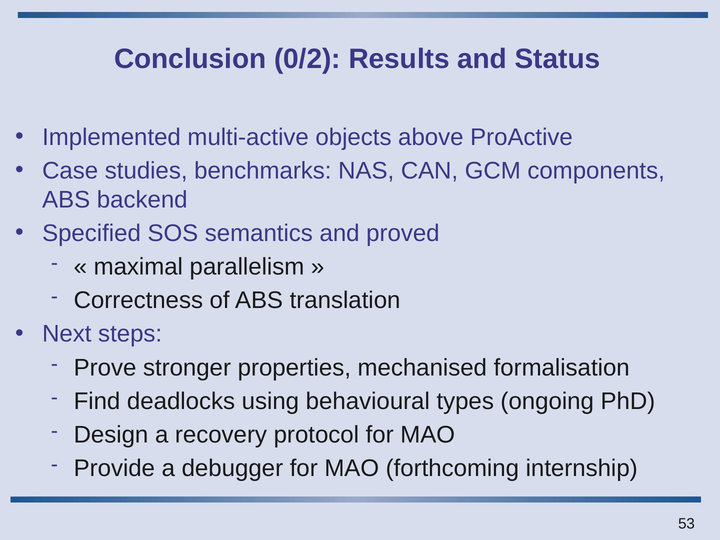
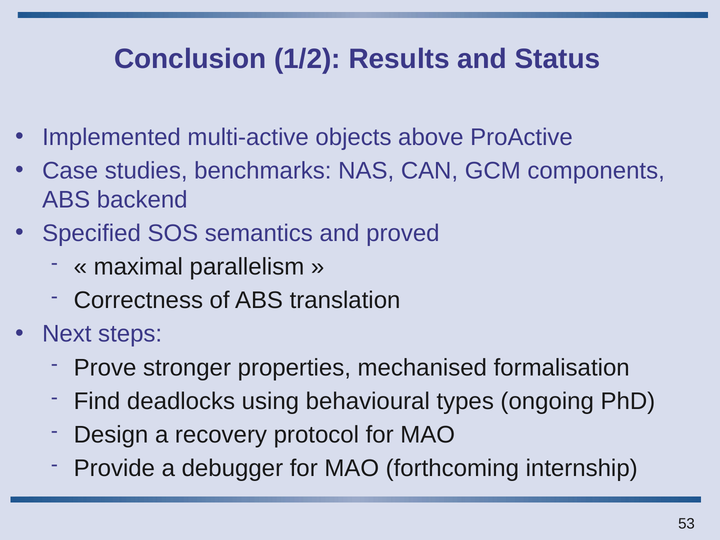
0/2: 0/2 -> 1/2 (307, 59)
